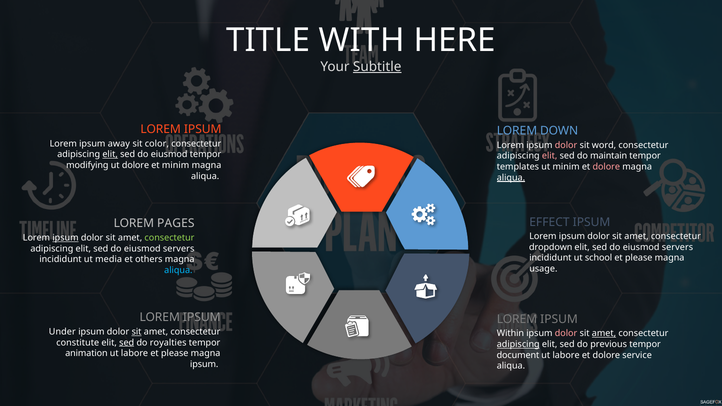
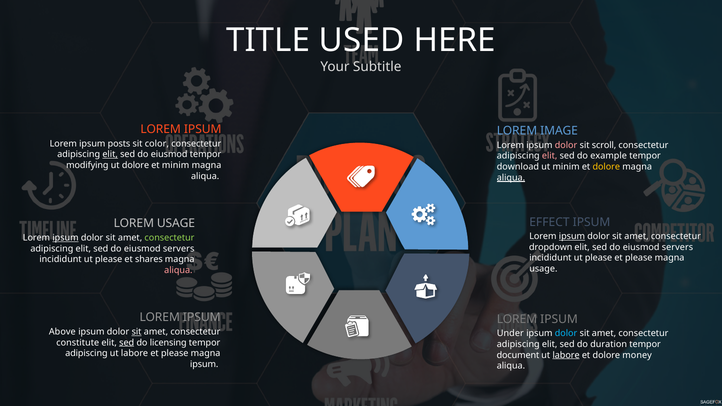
WITH: WITH -> USED (362, 40)
Subtitle underline: present -> none (377, 67)
DOWN: DOWN -> IMAGE (559, 131)
away: away -> posts (119, 144)
word: word -> scroll (604, 145)
maintain: maintain -> example (609, 156)
templates: templates -> download (518, 167)
dolore colour: pink -> yellow (606, 167)
LOREM PAGES: PAGES -> USAGE (176, 224)
ipsum underline: none -> present (572, 236)
school: school -> please (599, 258)
media: media -> please (109, 259)
others: others -> shares (149, 259)
aliqua colour: light blue -> pink (178, 270)
Under: Under -> Above (62, 332)
Within: Within -> Under (510, 333)
dolor colour: pink -> light blue (566, 333)
amet underline: present -> none (604, 333)
royalties: royalties -> licensing (168, 343)
adipiscing underline: present -> none (518, 344)
previous: previous -> duration (609, 344)
animation: animation -> adipiscing (86, 353)
labore underline: none -> present (566, 355)
service: service -> money (637, 355)
